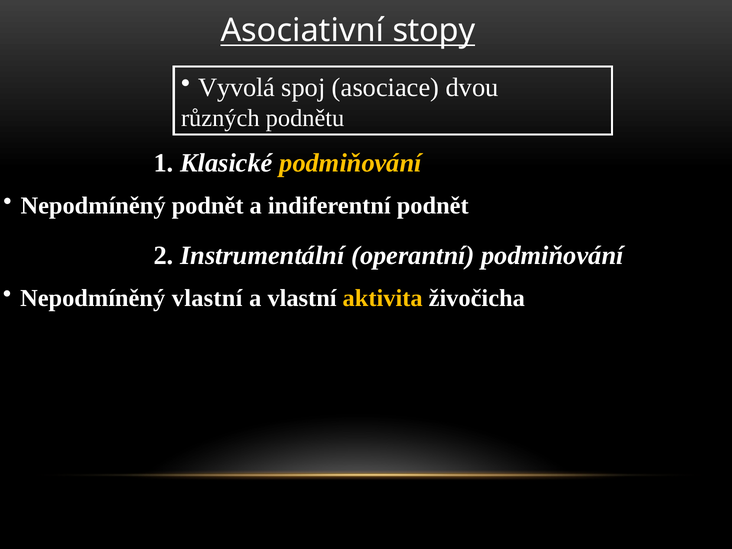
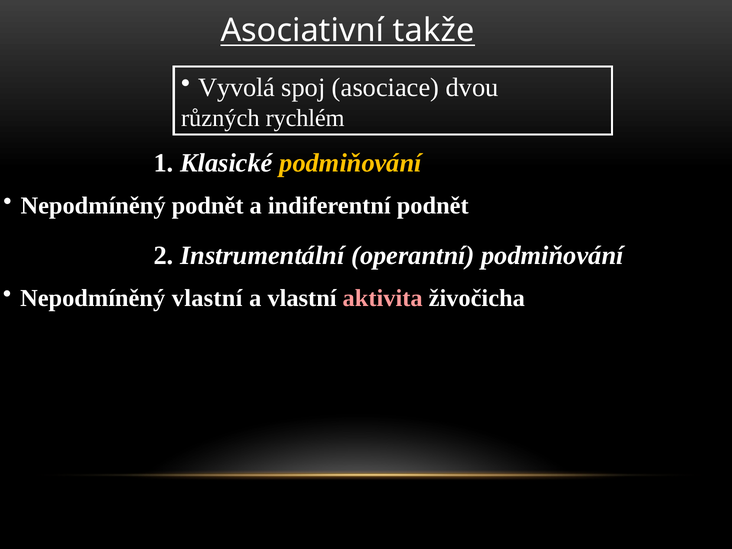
stopy: stopy -> takže (434, 31)
podnětu: podnětu -> rychlém (305, 118)
aktivita colour: yellow -> pink (383, 298)
